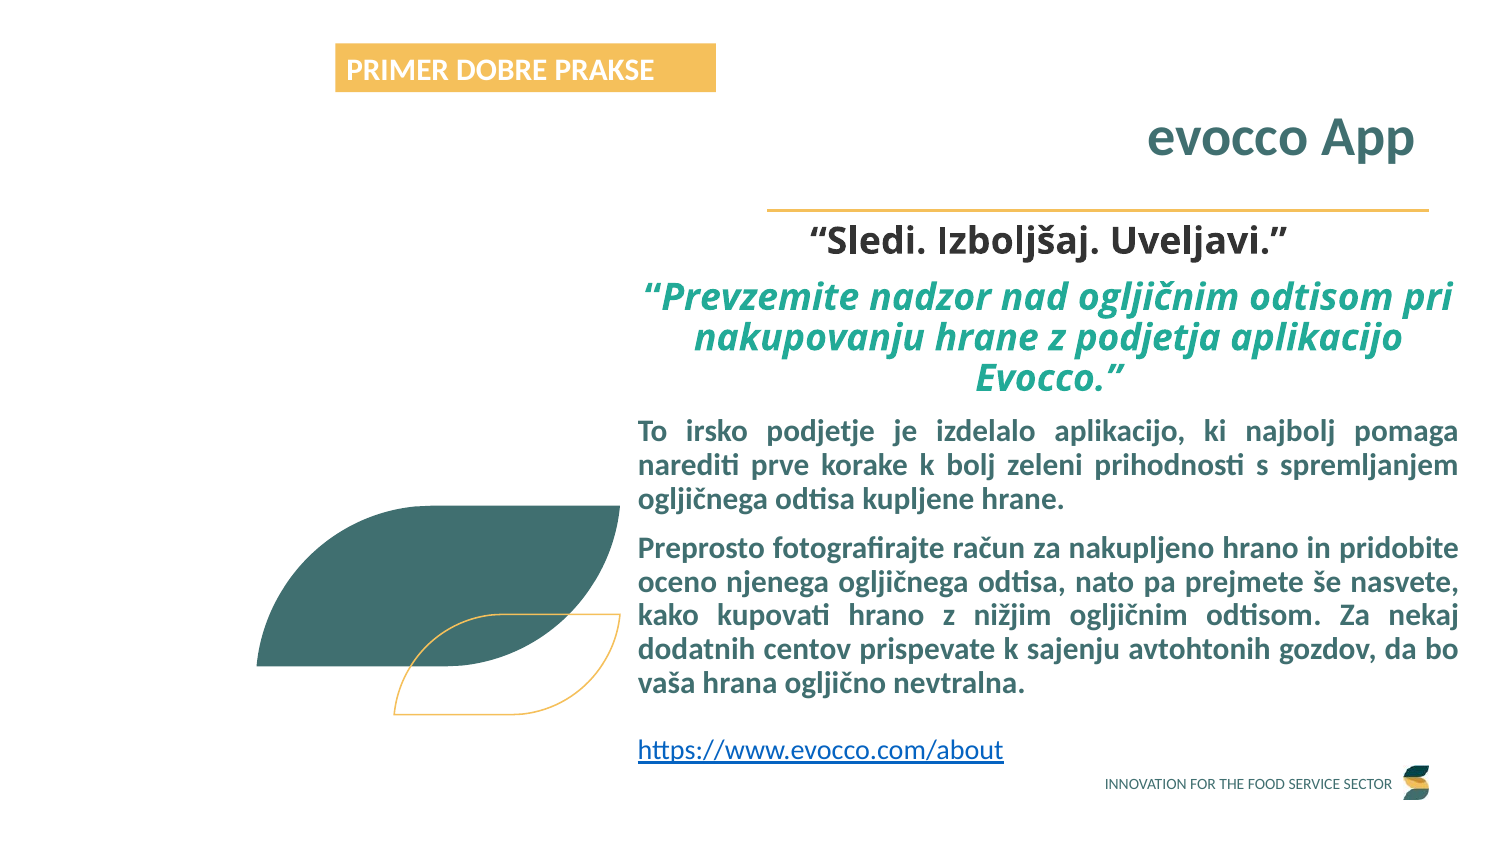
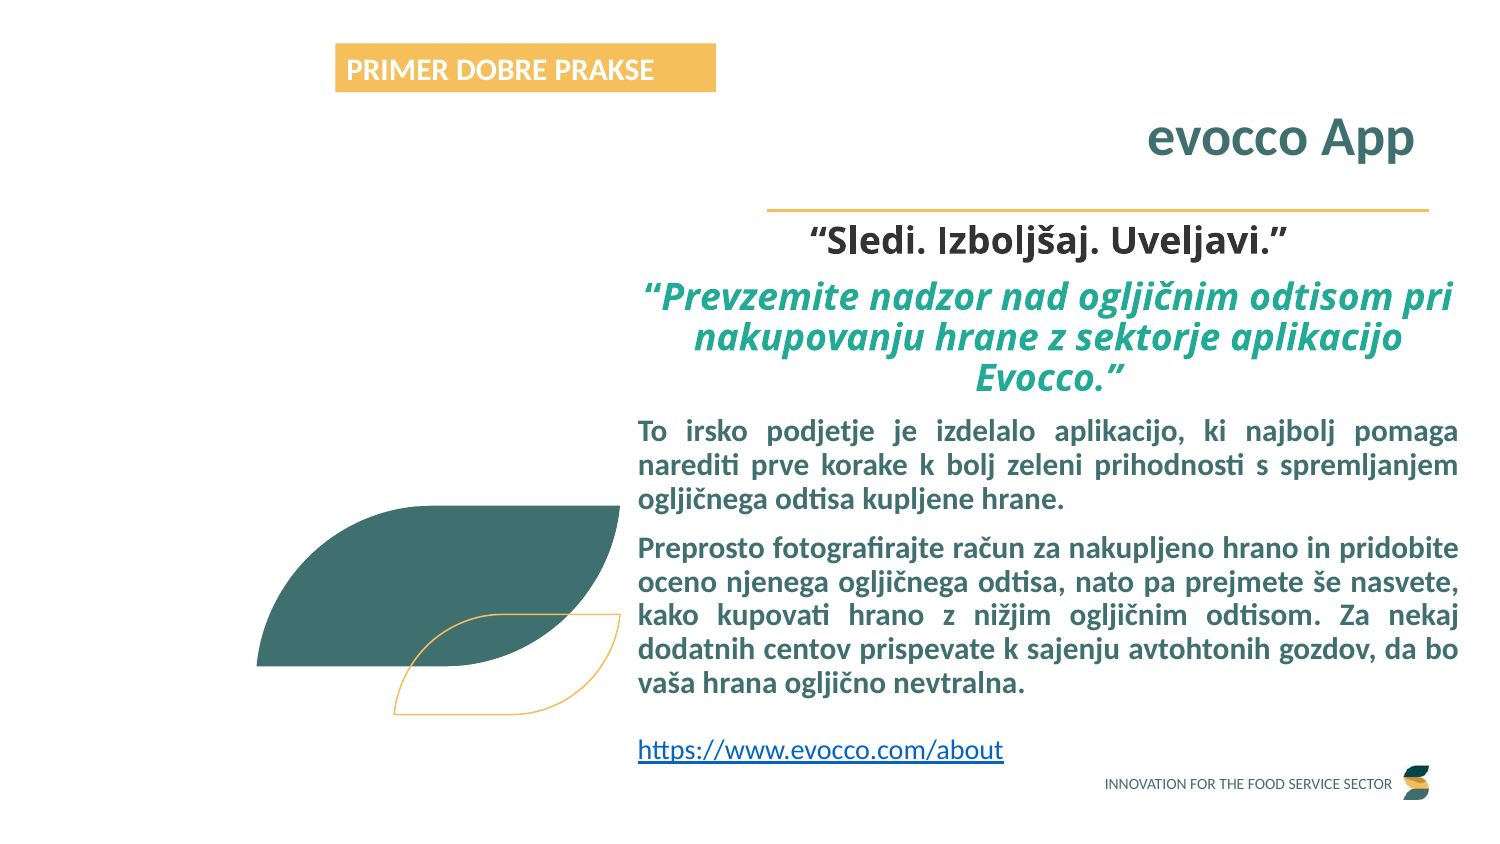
podjetja: podjetja -> sektorje (1148, 338)
